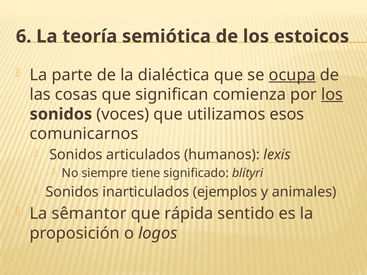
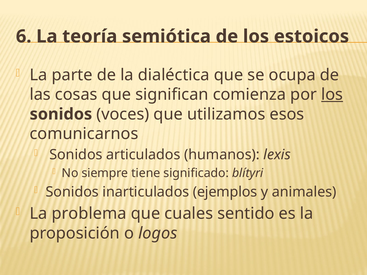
ocupa underline: present -> none (292, 75)
sêmantor: sêmantor -> problema (89, 214)
rápida: rápida -> cuales (189, 214)
